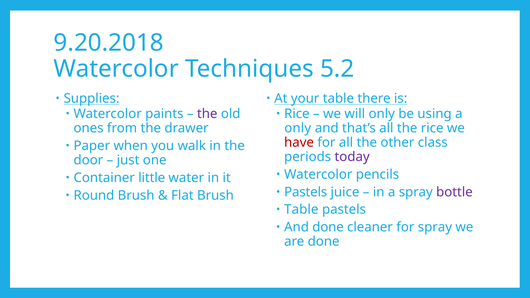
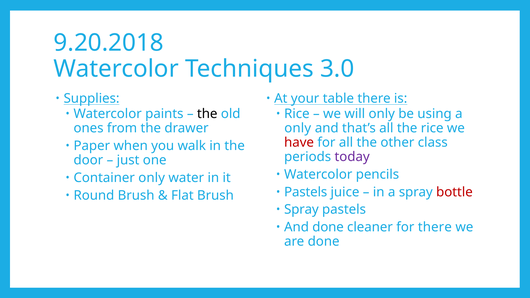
5.2: 5.2 -> 3.0 (337, 69)
the colour: purple -> black (207, 114)
Container little: little -> only (152, 178)
bottle colour: purple -> red (454, 192)
Table: Table -> Spray (301, 210)
for spray: spray -> there (435, 227)
